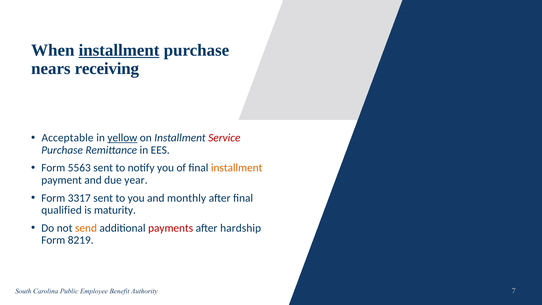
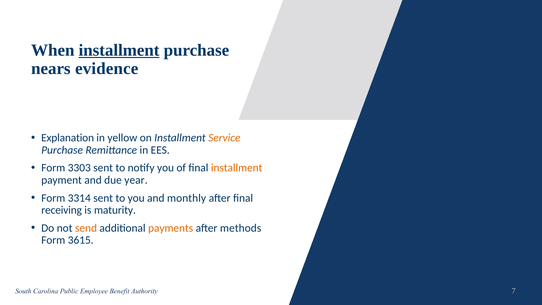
receiving: receiving -> evidence (107, 69)
Acceptable: Acceptable -> Explanation (68, 138)
yellow underline: present -> none (122, 138)
Service colour: red -> orange (224, 138)
5563: 5563 -> 3303 (79, 168)
3317: 3317 -> 3314 (79, 198)
qualified: qualified -> receiving (62, 210)
payments colour: red -> orange (171, 228)
hardship: hardship -> methods (241, 228)
8219: 8219 -> 3615 (81, 240)
